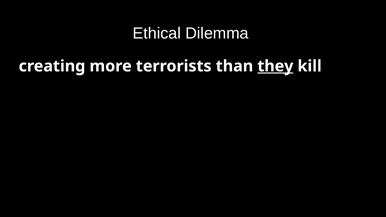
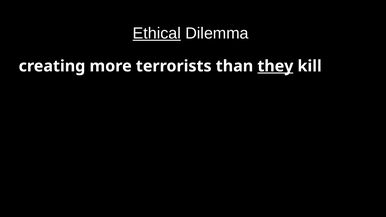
Ethical underline: none -> present (157, 33)
